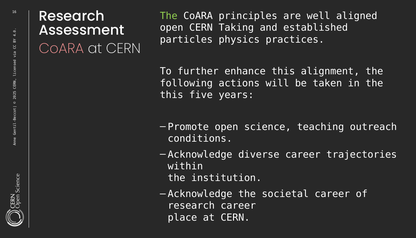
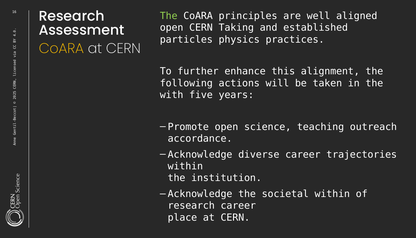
CoARA colour: pink -> yellow (61, 48)
this: this -> with (172, 95)
conditions: conditions -> accordance (200, 138)
societal career: career -> within (332, 194)
